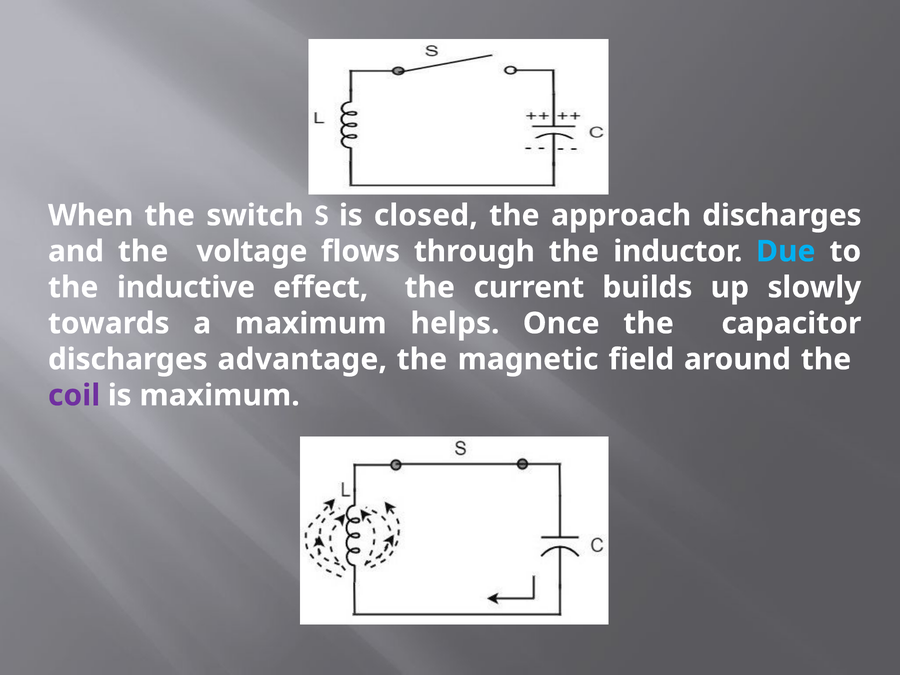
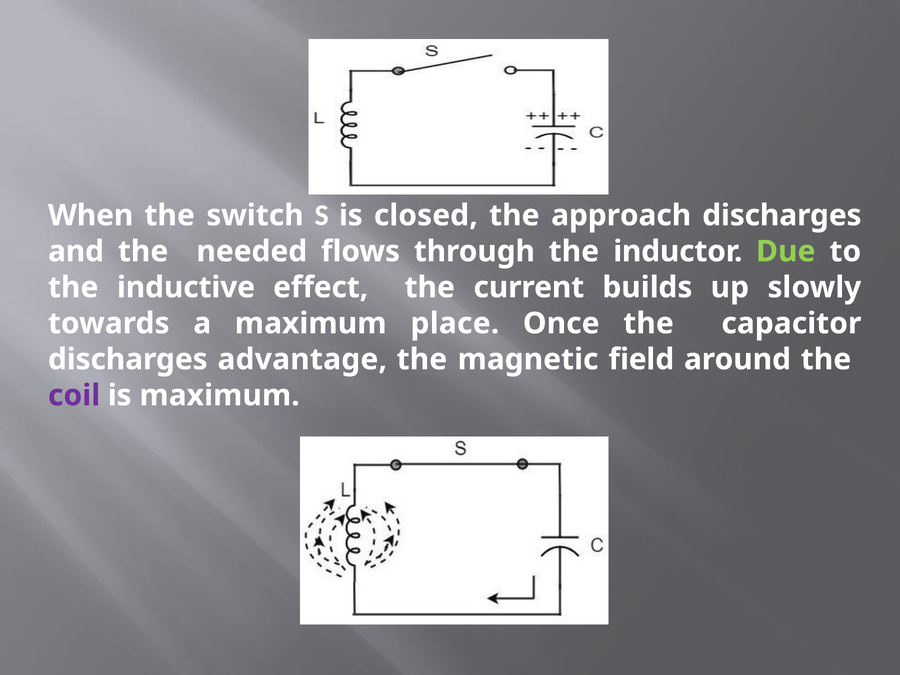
voltage: voltage -> needed (252, 251)
Due colour: light blue -> light green (786, 251)
helps: helps -> place (455, 323)
